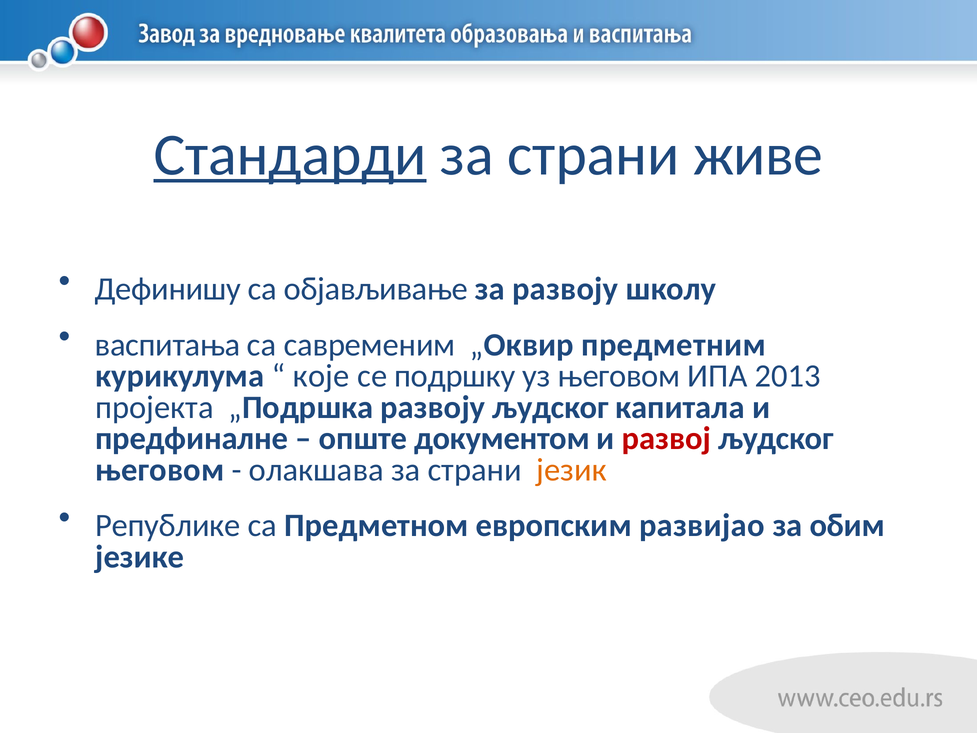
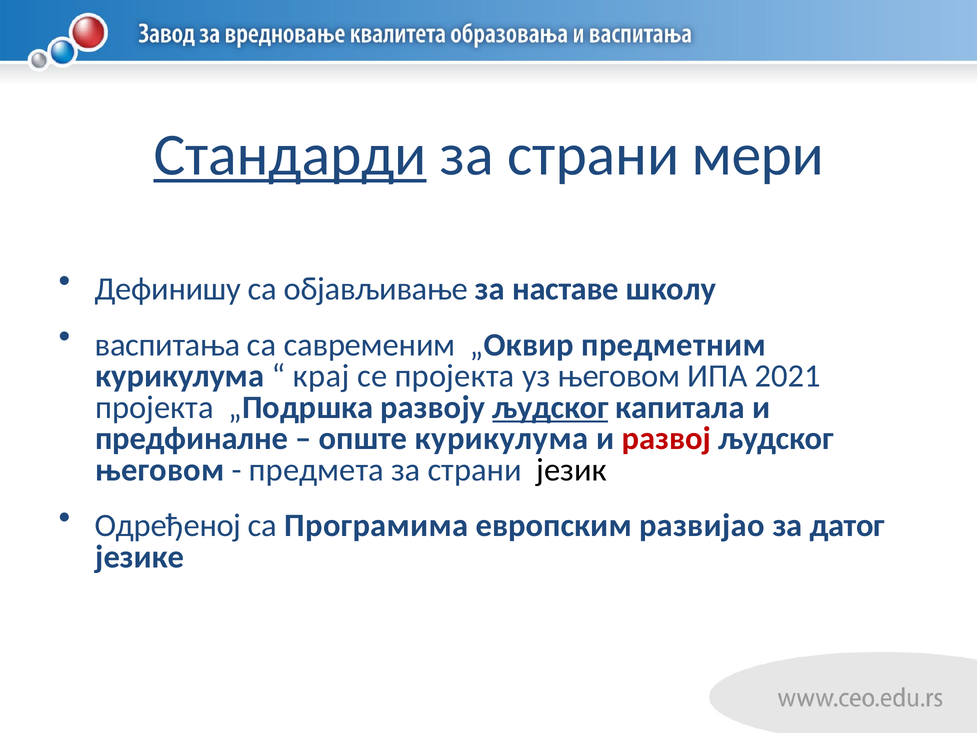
живе: живе -> мери (758, 155)
за развоју: развоју -> наставе (565, 289)
које: које -> крaj (321, 376)
се подршку: подршку -> пројекта (455, 376)
2013: 2013 -> 2021 (788, 376)
људског underline: none -> present (550, 407)
опште документом: документом -> курикулума (502, 438)
олакшава: олакшава -> предмета (316, 470)
језик colour: orange -> black (572, 470)
Републике: Републике -> Одређеној (168, 525)
Предметном: Предметном -> Програмима (376, 525)
обим: обим -> датог (847, 525)
